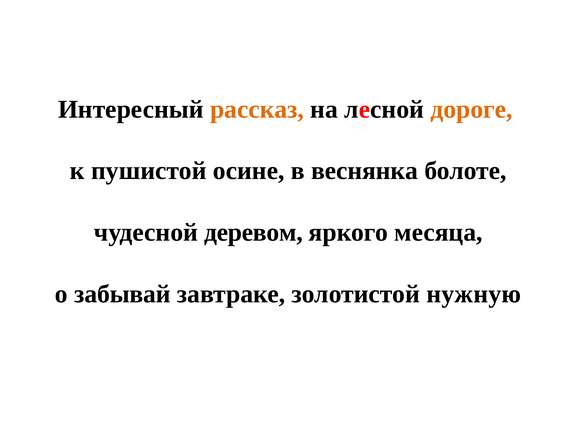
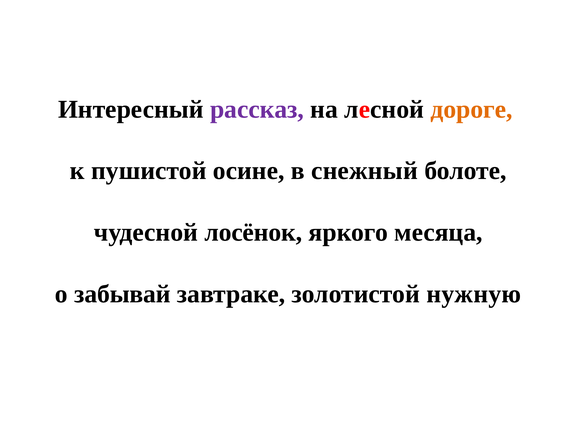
рассказ colour: orange -> purple (257, 109)
веснянка: веснянка -> снежный (364, 171)
деревом: деревом -> лосёнок (253, 232)
